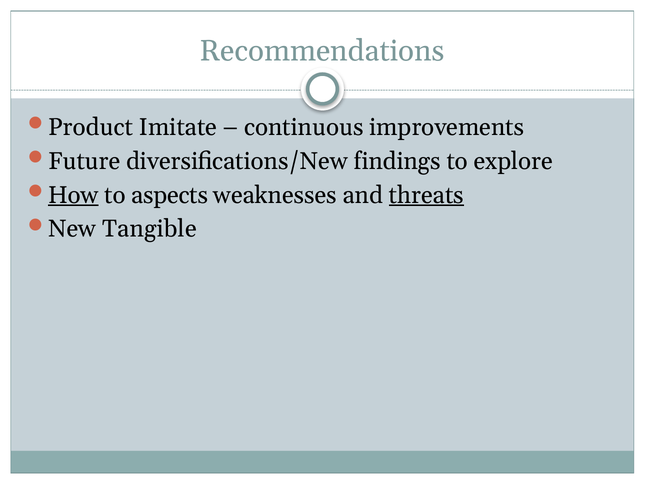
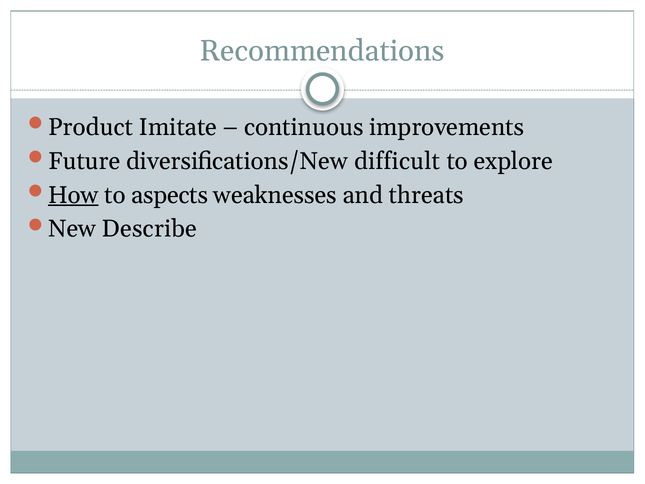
findings: findings -> difficult (397, 161)
threats underline: present -> none (426, 195)
Tangible: Tangible -> Describe (150, 229)
